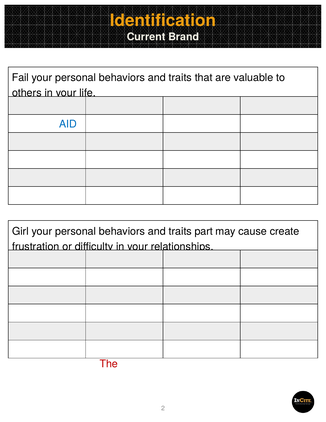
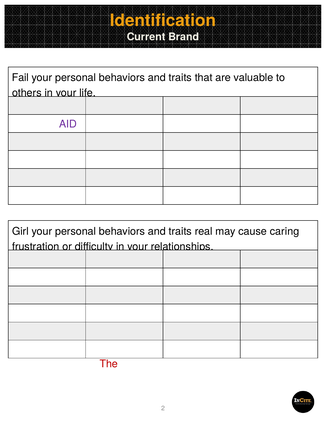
AID colour: blue -> purple (68, 124)
part: part -> real (204, 231)
create: create -> caring (284, 231)
